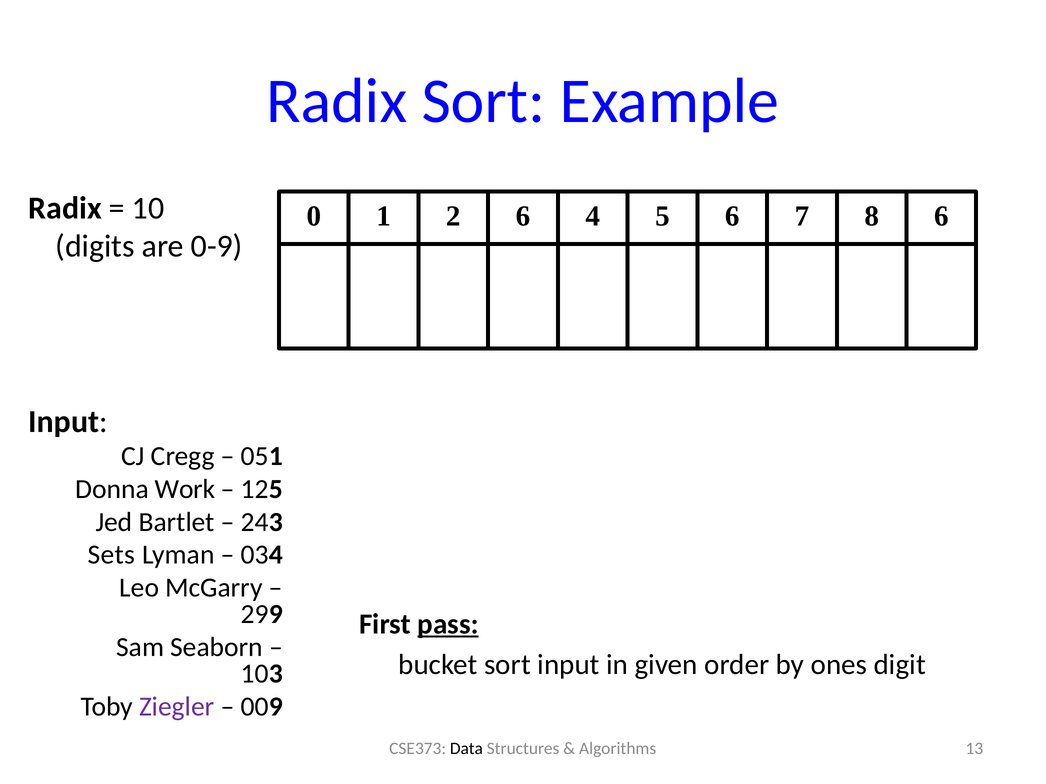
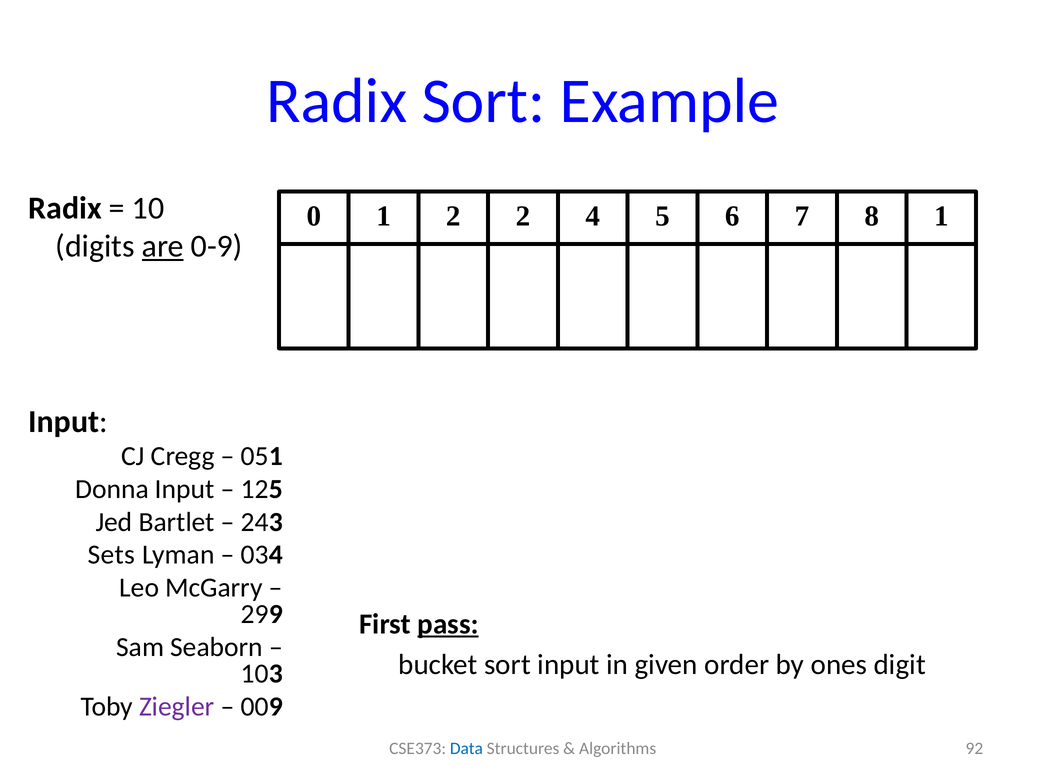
2 6: 6 -> 2 (523, 216)
8 6: 6 -> 1 (941, 216)
are underline: none -> present (163, 247)
Donna Work: Work -> Input (185, 489)
Data colour: black -> blue (466, 749)
13: 13 -> 92 (974, 749)
